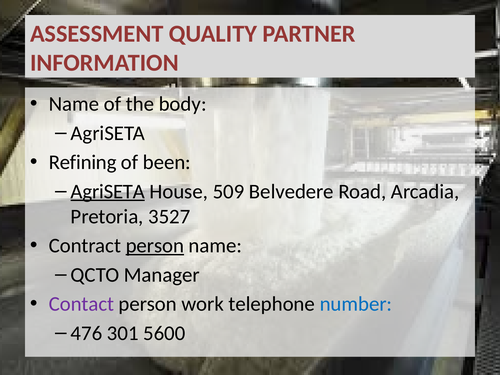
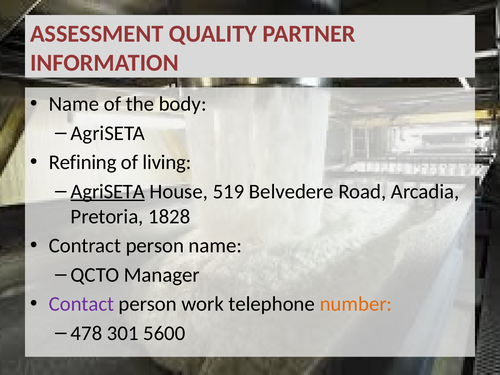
been: been -> living (167, 162)
509: 509 -> 519 (228, 191)
3527: 3527 -> 1828 (169, 216)
person underline: present -> none (155, 246)
number colour: blue -> orange (356, 304)
476: 476 -> 478 (86, 333)
